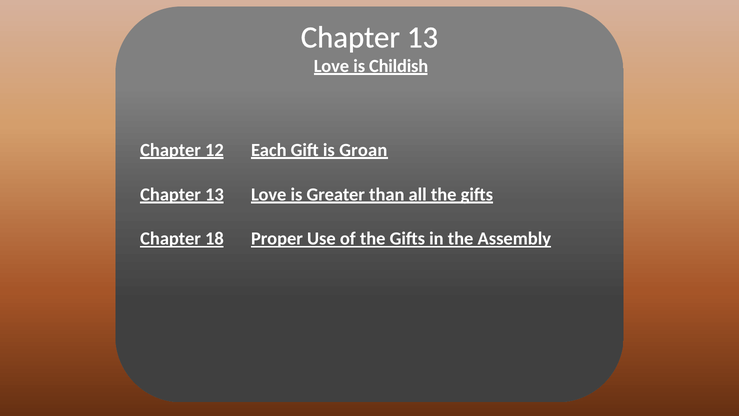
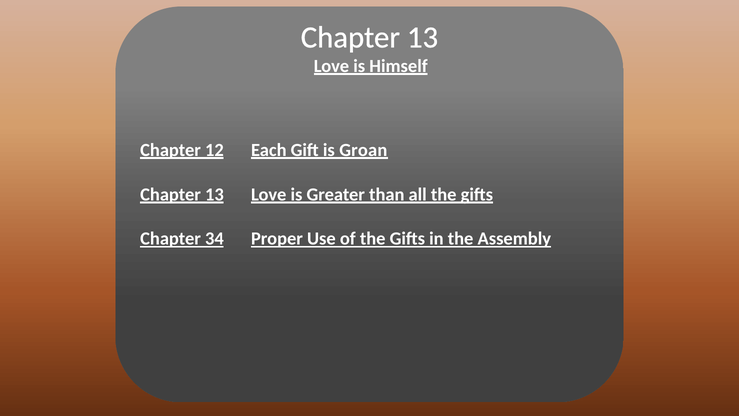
Childish: Childish -> Himself (399, 66)
18: 18 -> 34 (214, 239)
